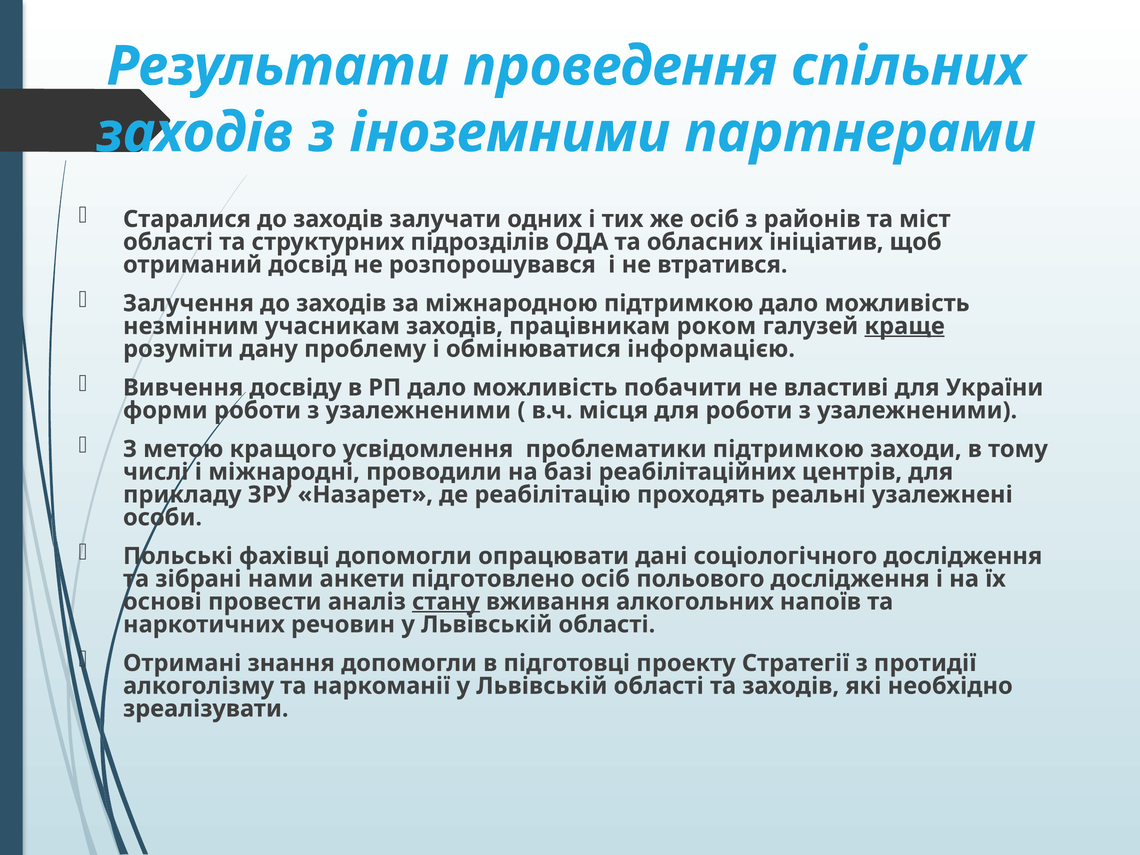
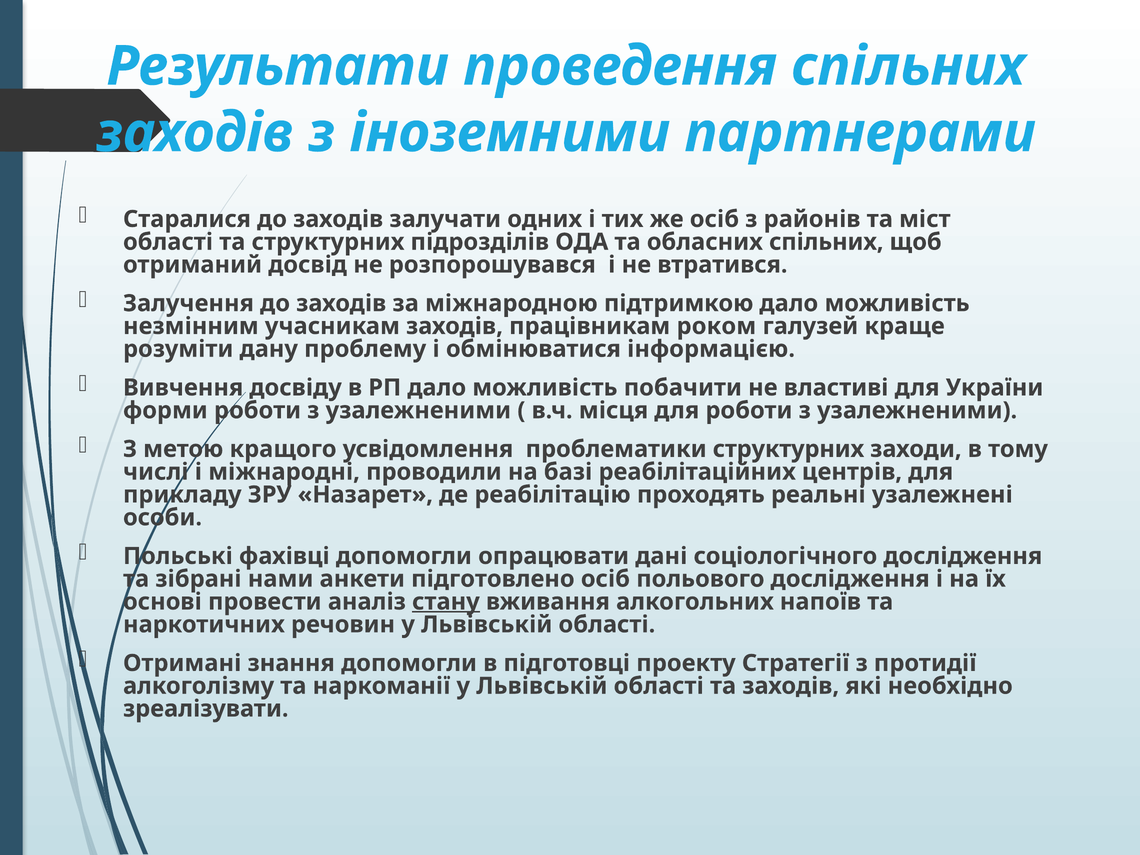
обласних ініціатив: ініціатив -> спільних (826, 242)
краще underline: present -> none (905, 326)
проблематики підтримкою: підтримкою -> структурних (788, 449)
